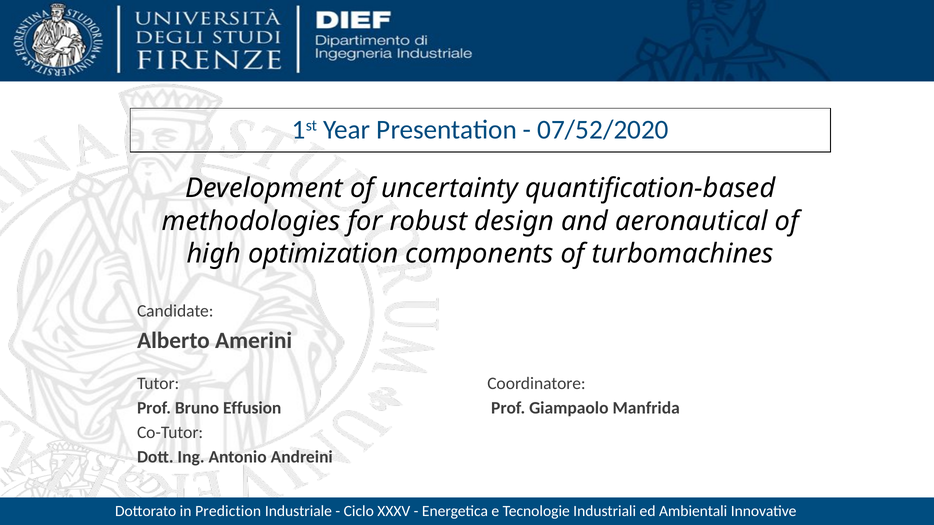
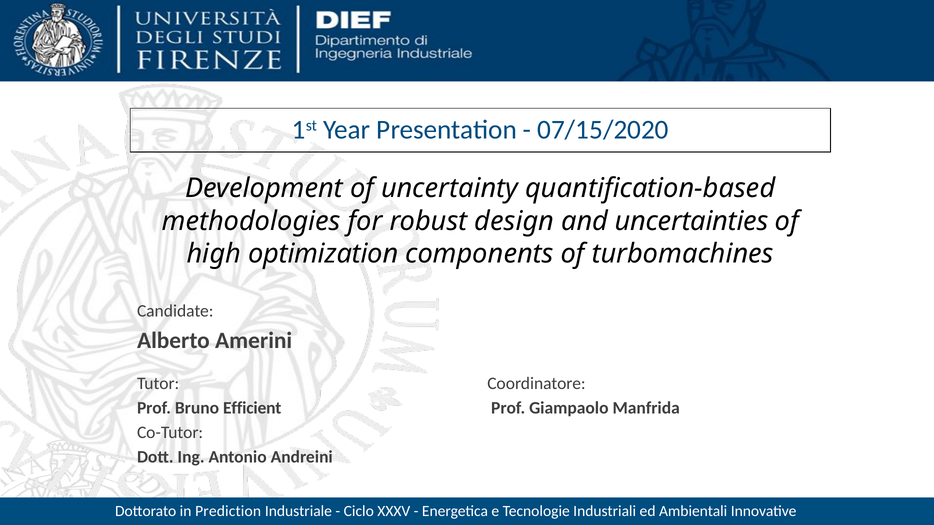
07/52/2020: 07/52/2020 -> 07/15/2020 (603, 130)
aeronautical: aeronautical -> uncertainties (692, 221)
Effusion: Effusion -> Efficient (252, 408)
